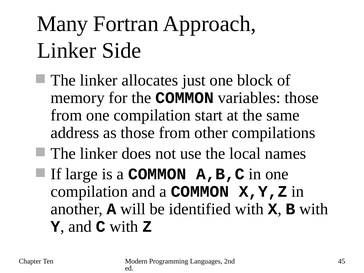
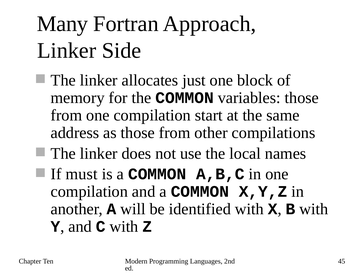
large: large -> must (82, 174)
